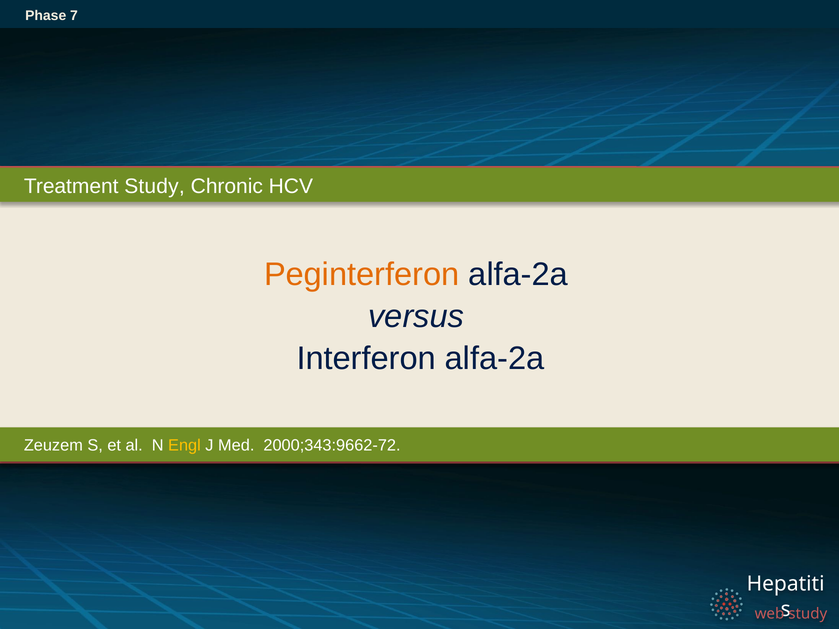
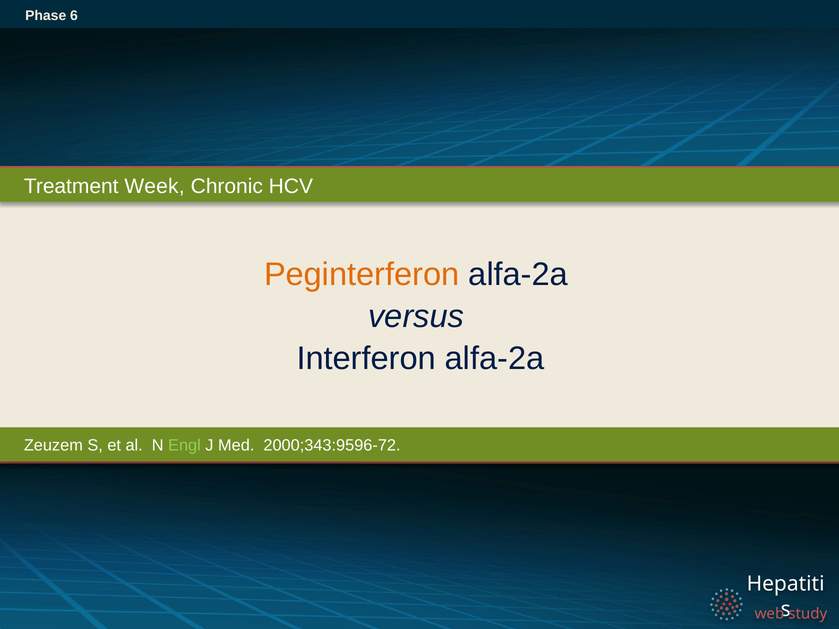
7: 7 -> 6 (74, 16)
Treatment Study: Study -> Week (155, 186)
Engl colour: yellow -> light green (184, 446)
2000;343:9662-72: 2000;343:9662-72 -> 2000;343:9596-72 (332, 446)
